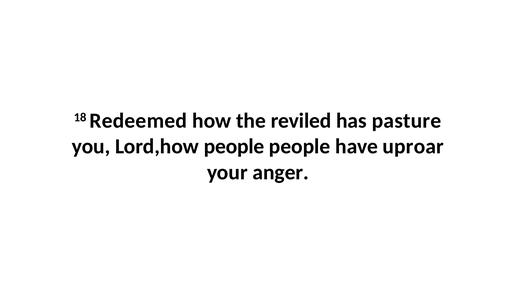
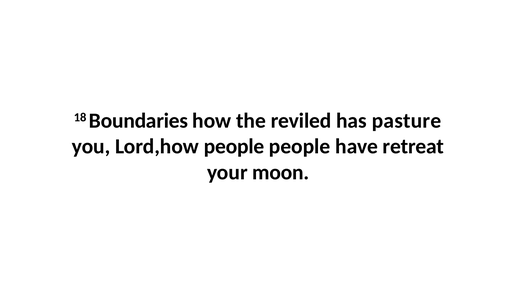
Redeemed: Redeemed -> Boundaries (138, 121)
uproar: uproar -> retreat (413, 147)
anger: anger -> moon (281, 172)
